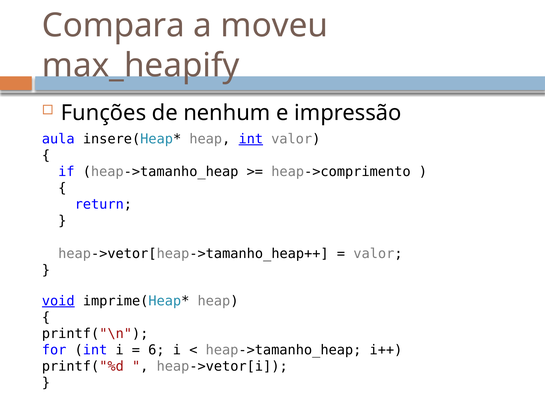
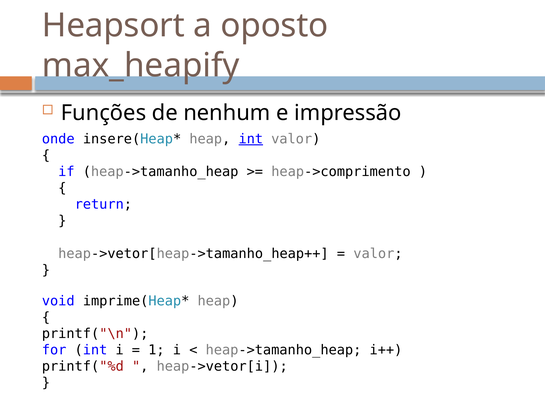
Compara: Compara -> Heapsort (113, 25)
moveu: moveu -> oposto (274, 25)
aula: aula -> onde (58, 139)
void underline: present -> none (58, 301)
6: 6 -> 1 (156, 350)
